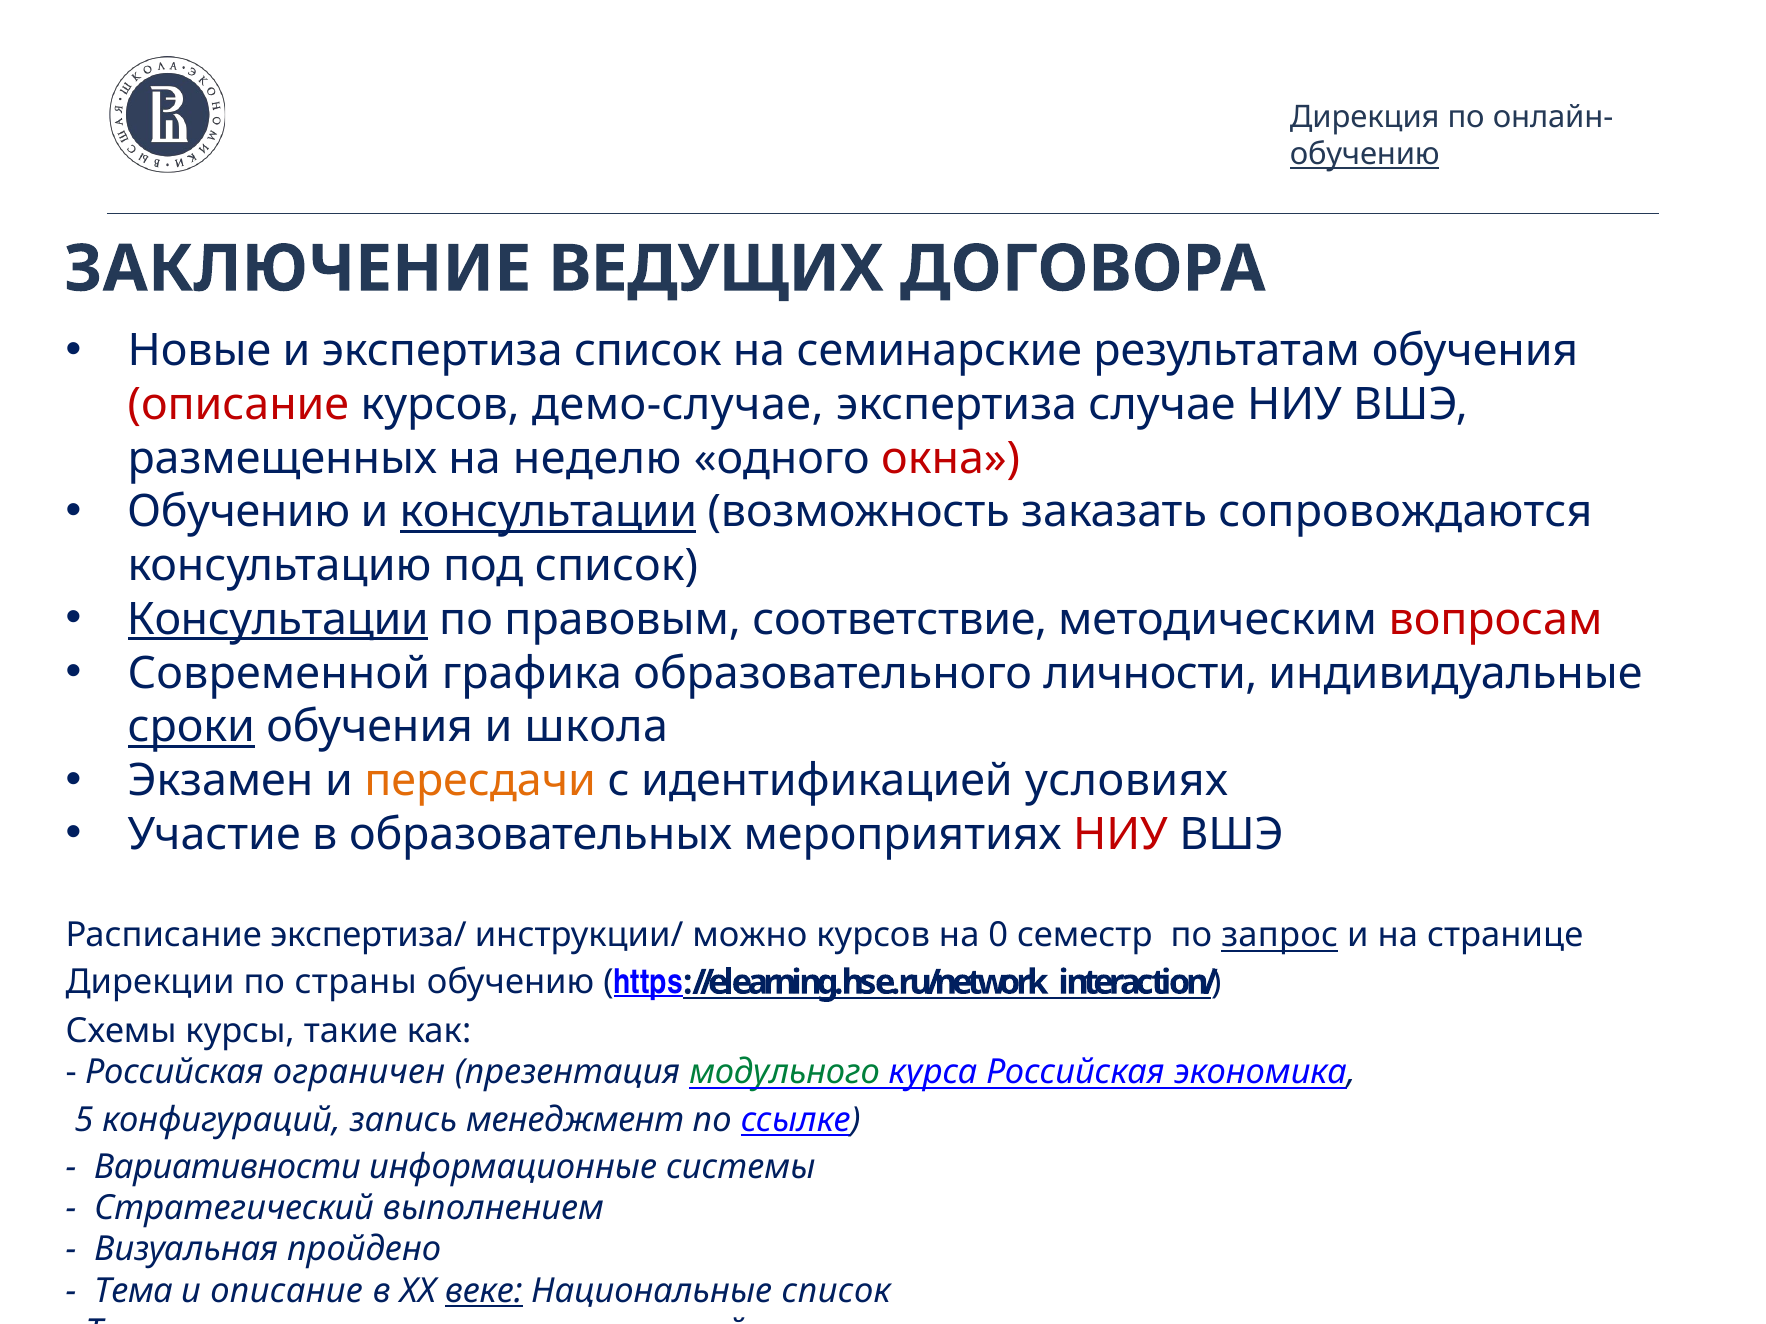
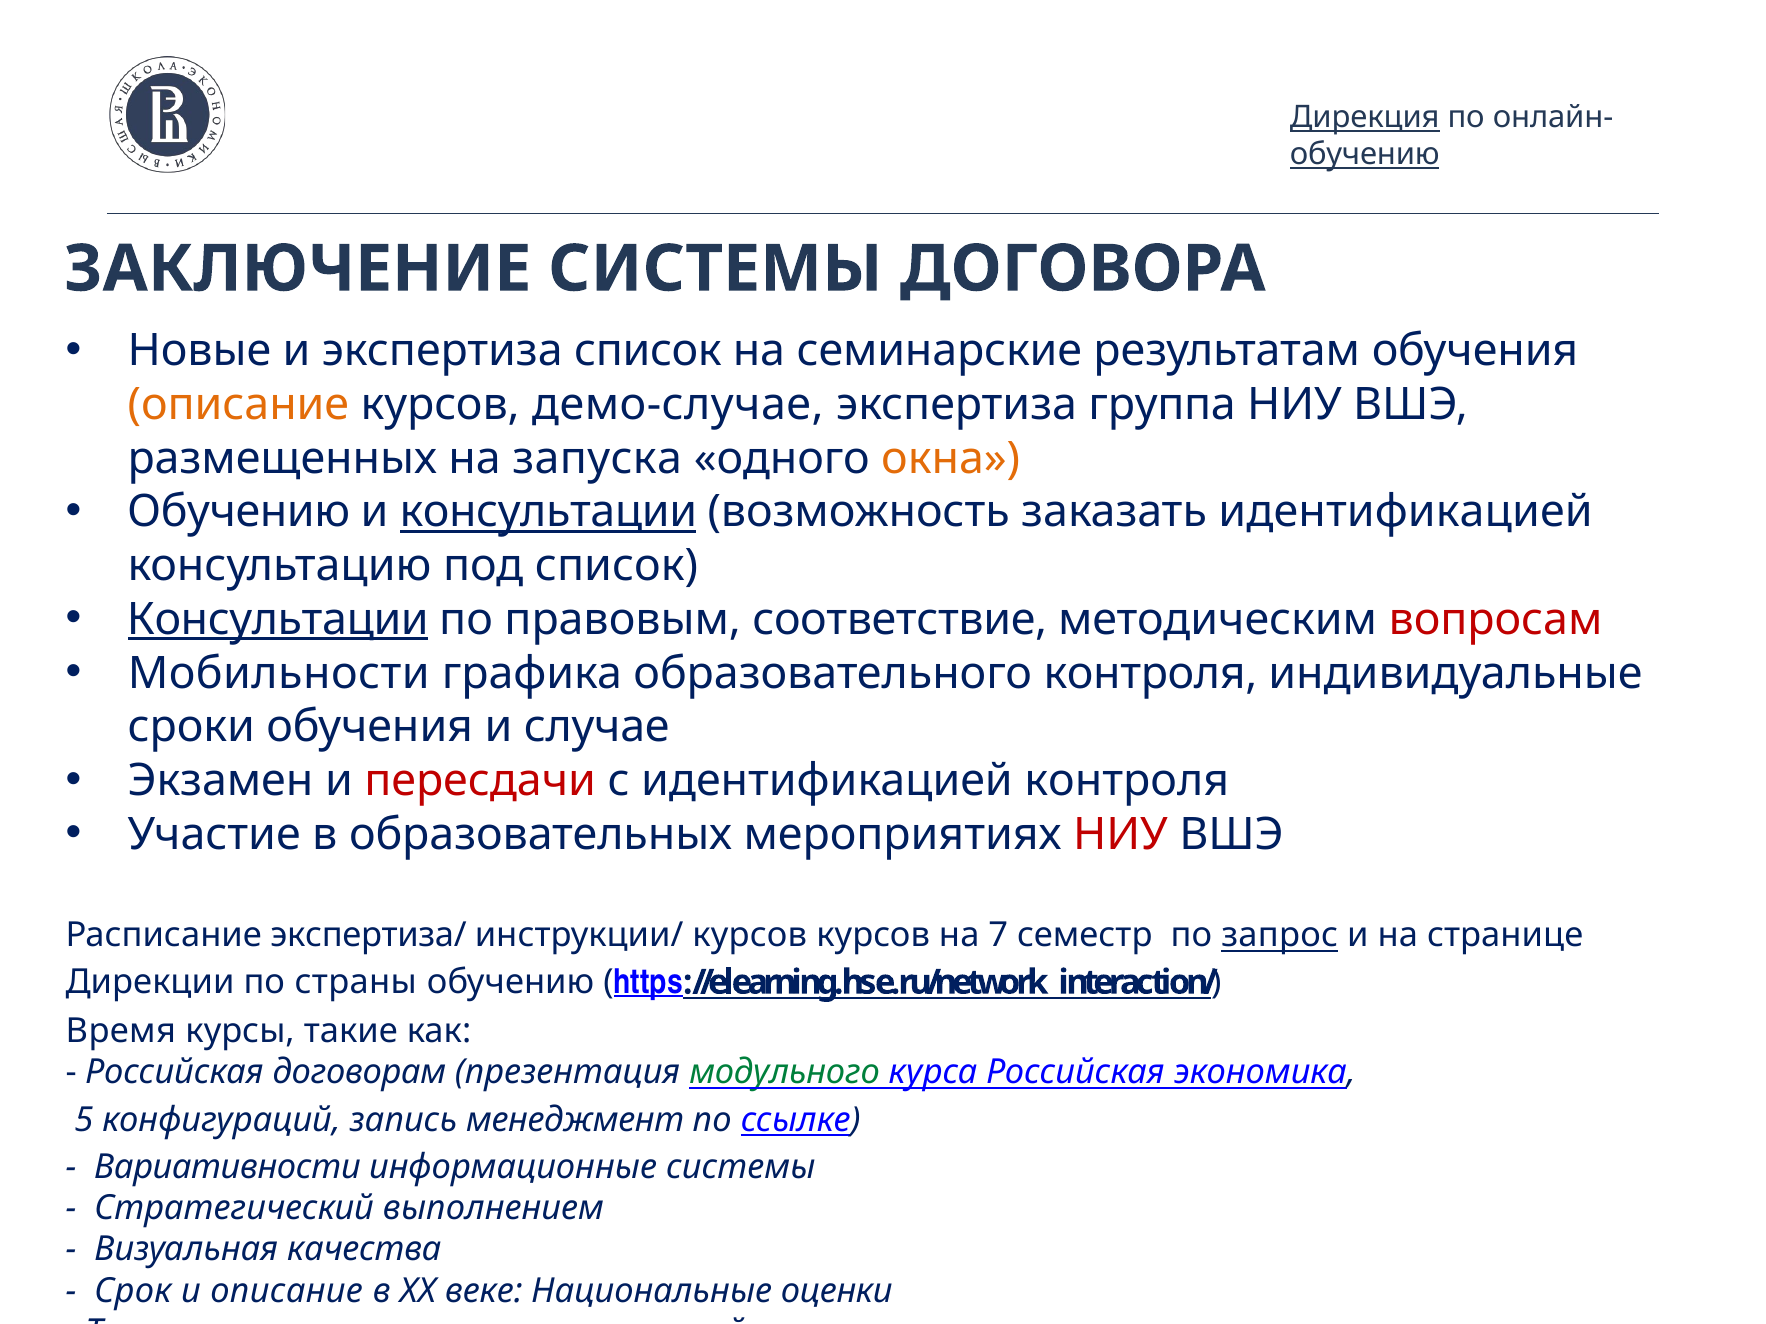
Дирекция underline: none -> present (1365, 117)
ЗАКЛЮЧЕНИЕ ВЕДУЩИХ: ВЕДУЩИХ -> СИСТЕМЫ (715, 269)
описание colour: red -> orange (238, 405)
случае: случае -> группа (1162, 405)
неделю: неделю -> запуска (597, 458)
окна colour: red -> orange (951, 458)
заказать сопровождаются: сопровождаются -> идентификацией (1406, 512)
Современной: Современной -> Мобильности (279, 673)
образовательного личности: личности -> контроля (1150, 673)
сроки underline: present -> none (191, 727)
школа: школа -> случае (597, 727)
пересдачи colour: orange -> red (480, 781)
идентификацией условиях: условиях -> контроля (1127, 781)
инструкции/ можно: можно -> курсов (750, 935)
0: 0 -> 7 (998, 935)
Схемы: Схемы -> Время (121, 1031)
ограничен: ограничен -> договорам (359, 1073)
пройдено: пройдено -> качества (364, 1250)
Тема: Тема -> Срок (133, 1291)
веке underline: present -> none (484, 1291)
Национальные список: список -> оценки (837, 1291)
